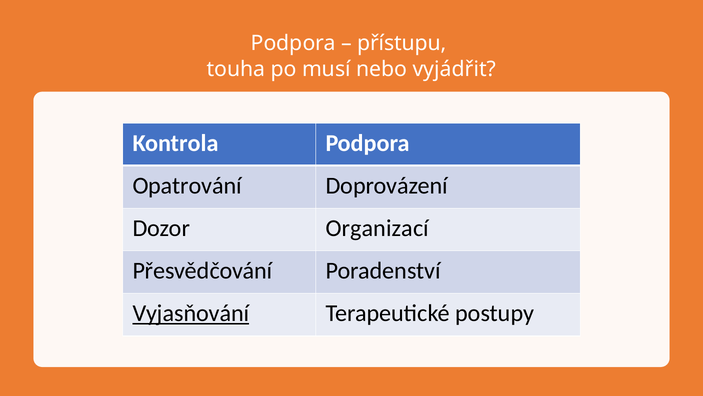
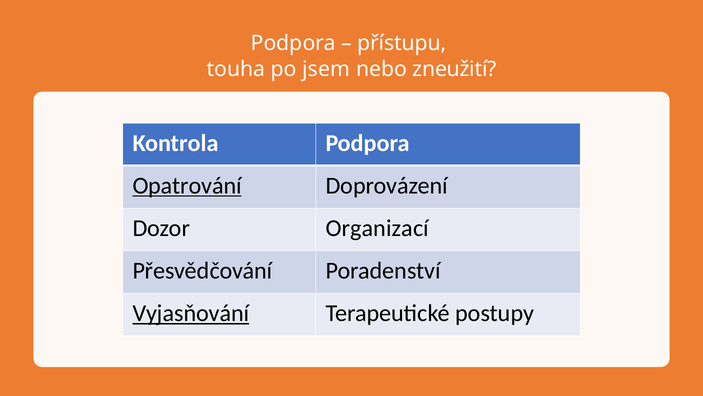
musí: musí -> jsem (326, 69)
vyjádřit: vyjádřit -> zneužití (454, 69)
Opatrování underline: none -> present (187, 185)
